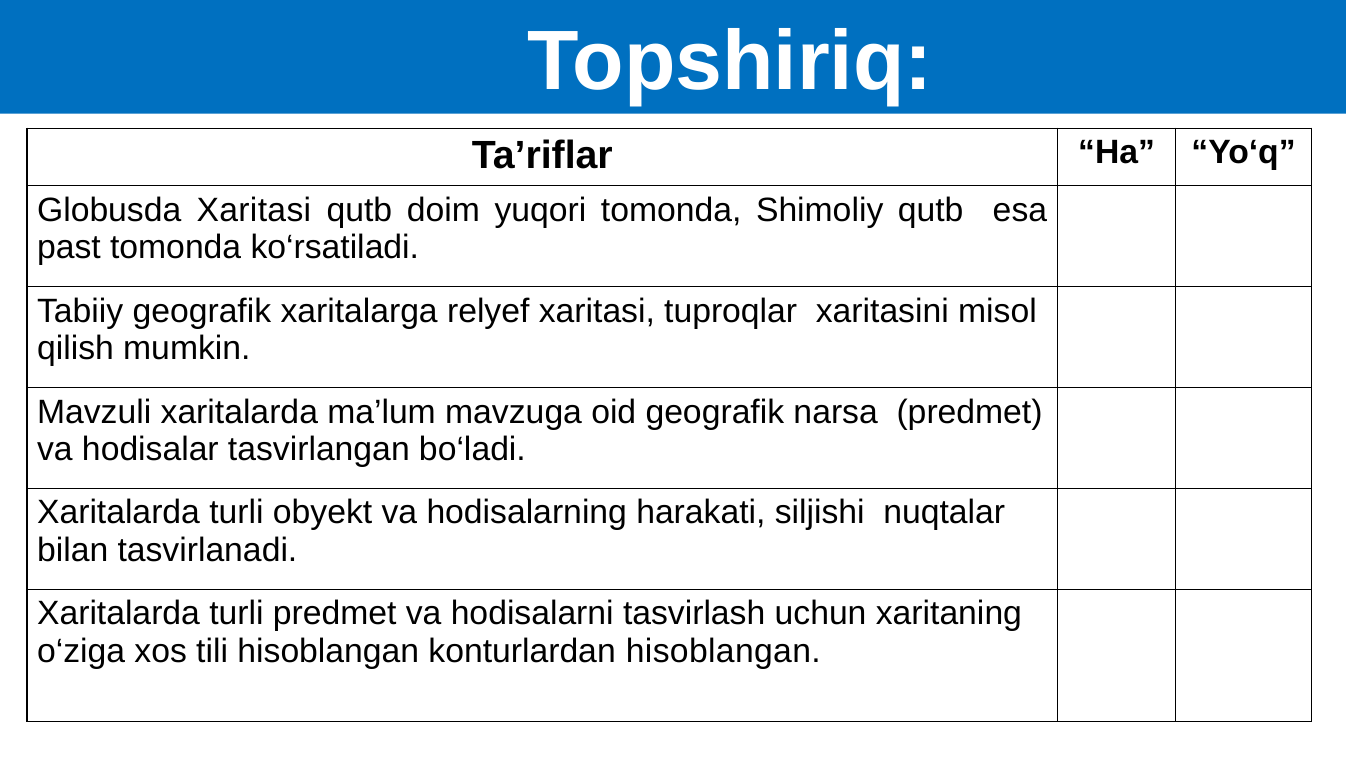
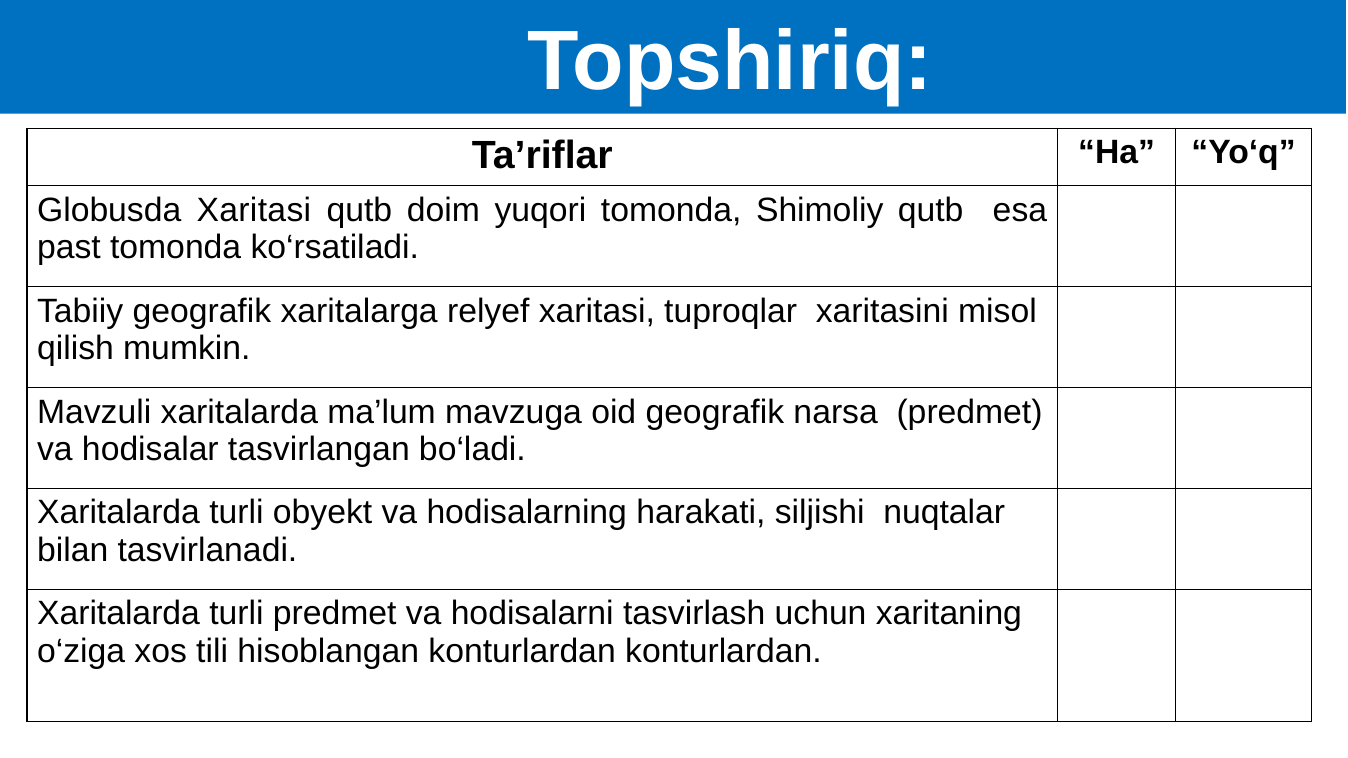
konturlardan hisoblangan: hisoblangan -> konturlardan (723, 652)
